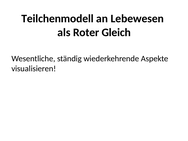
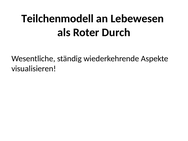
Gleich: Gleich -> Durch (116, 32)
